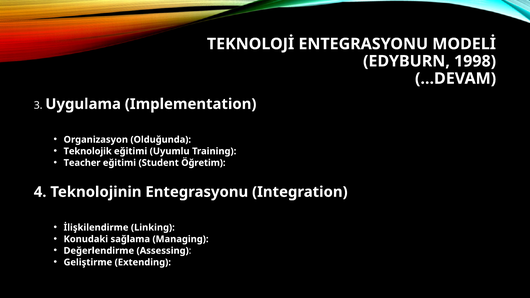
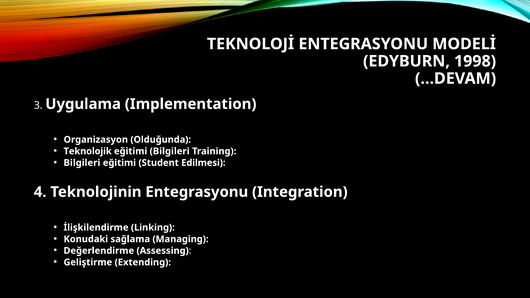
eğitimi Uyumlu: Uyumlu -> Bilgileri (170, 151)
Teacher: Teacher -> Bilgileri (82, 163)
Öğretim: Öğretim -> Edilmesi (203, 163)
